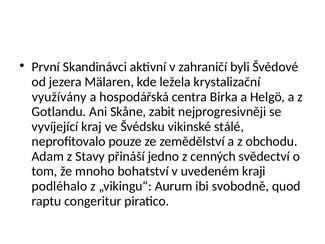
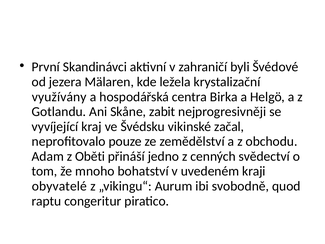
stálé: stálé -> začal (229, 126)
Stavy: Stavy -> Oběti (90, 156)
podléhalo: podléhalo -> obyvatelé (59, 186)
